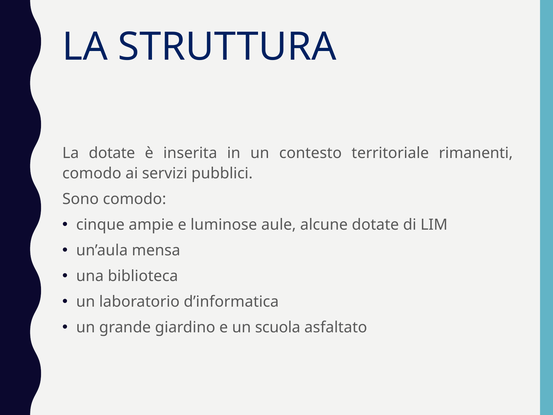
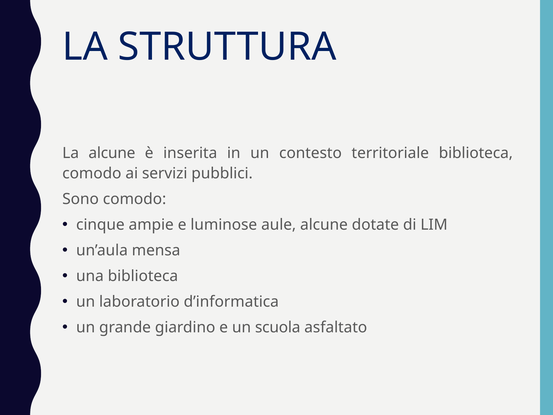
La dotate: dotate -> alcune (112, 153)
territoriale rimanenti: rimanenti -> biblioteca (476, 153)
